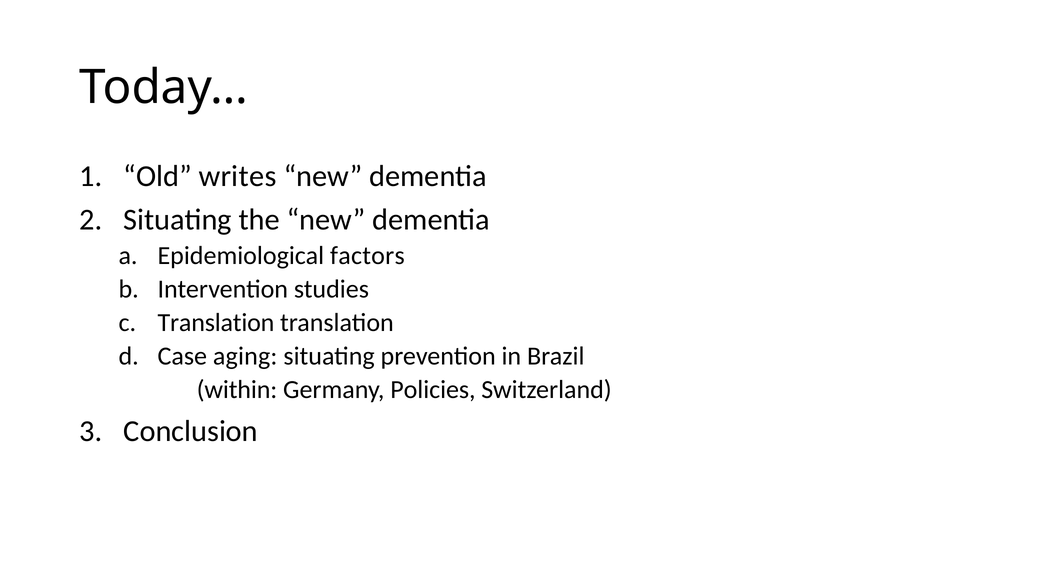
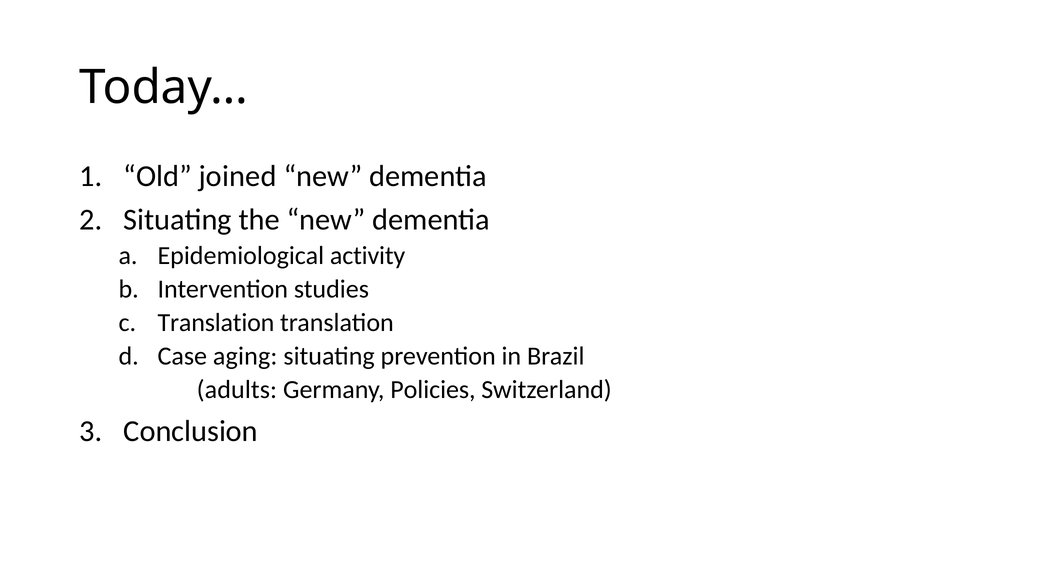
writes: writes -> joined (238, 176)
factors: factors -> activity (368, 256)
within: within -> adults (237, 390)
